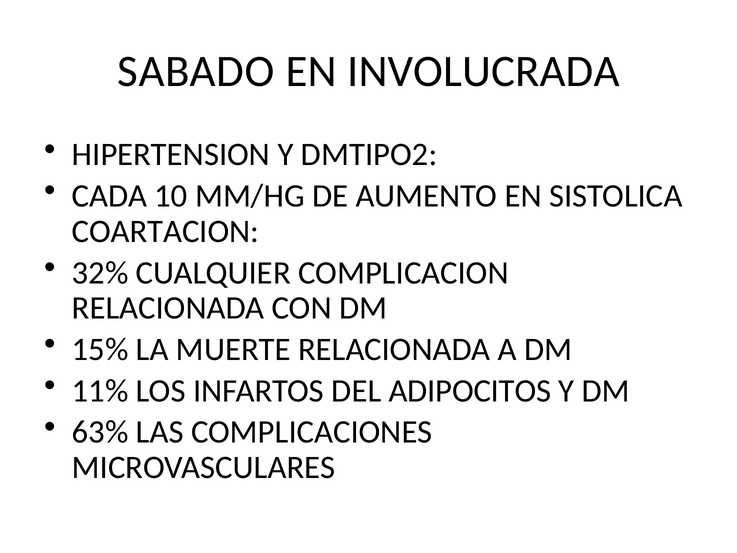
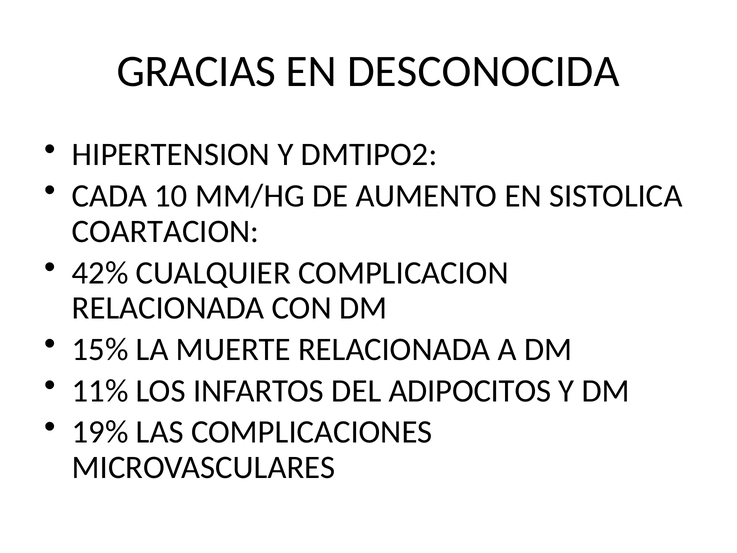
SABADO: SABADO -> GRACIAS (196, 71)
INVOLUCRADA: INVOLUCRADA -> DESCONOCIDA (483, 71)
32%: 32% -> 42% (100, 273)
63%: 63% -> 19% (100, 432)
